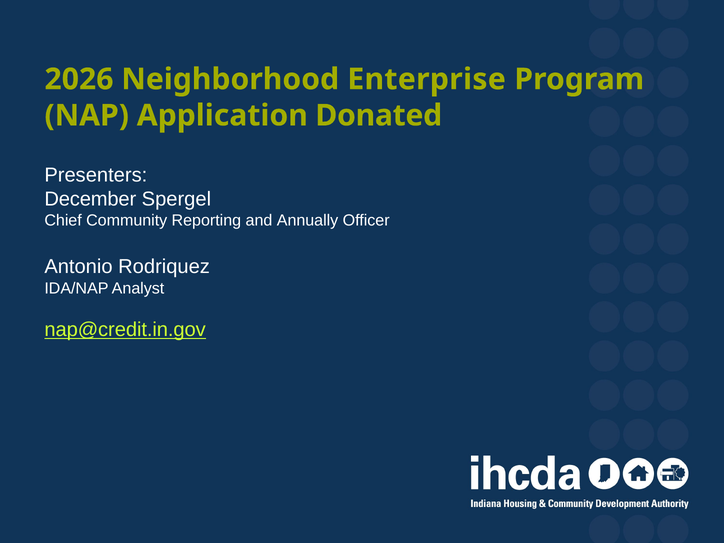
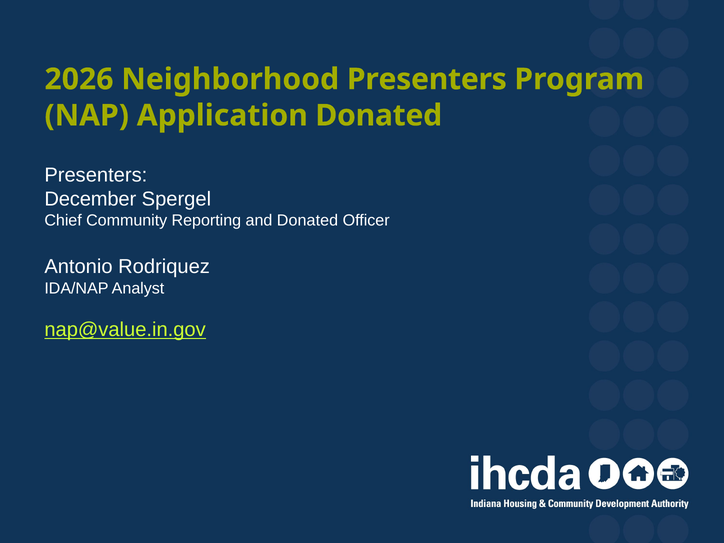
Neighborhood Enterprise: Enterprise -> Presenters (427, 79)
and Annually: Annually -> Donated (307, 221)
nap@credit.in.gov: nap@credit.in.gov -> nap@value.in.gov (125, 330)
